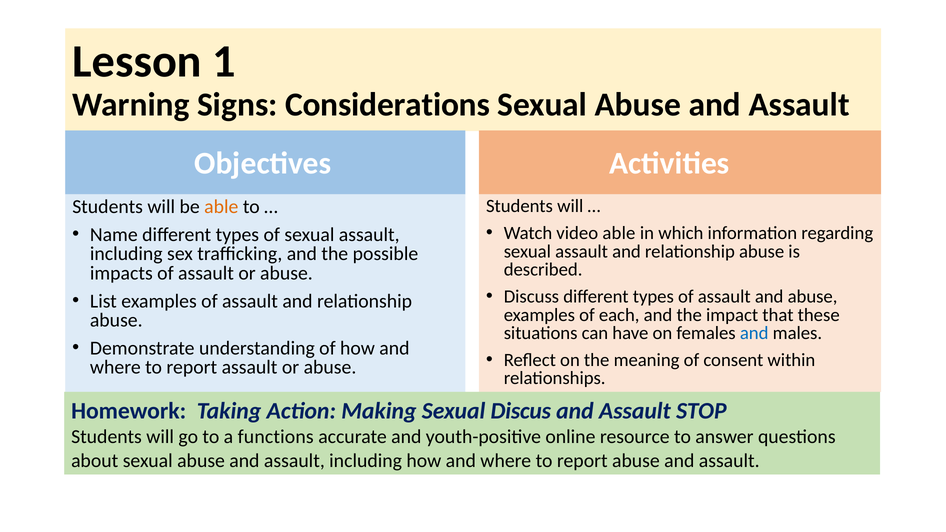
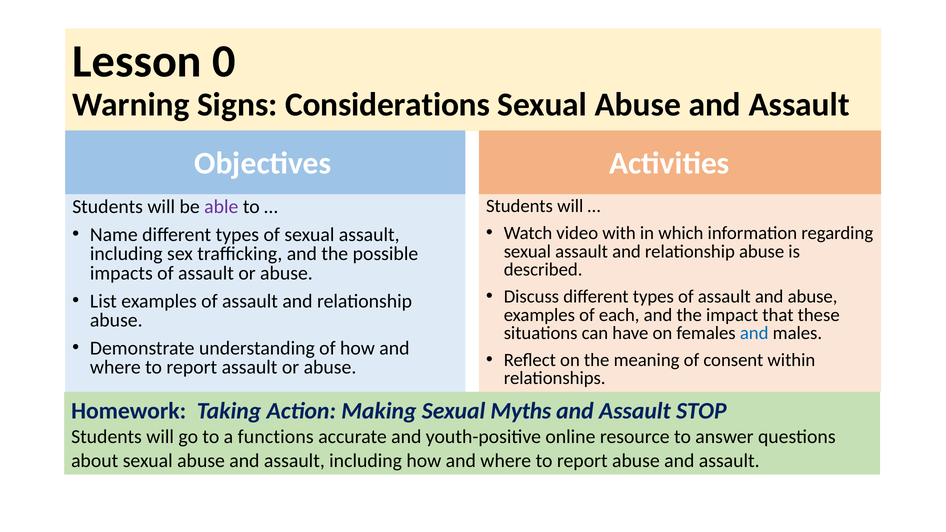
1: 1 -> 0 (224, 61)
able colour: orange -> purple (221, 207)
video able: able -> with (619, 233)
Discus: Discus -> Myths (521, 411)
